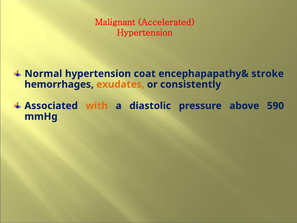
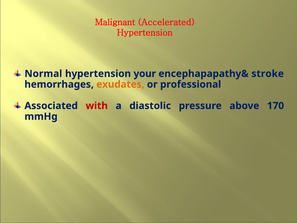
coat: coat -> your (145, 74)
consistently: consistently -> professional (191, 84)
with colour: orange -> red (97, 106)
590: 590 -> 170 (276, 106)
